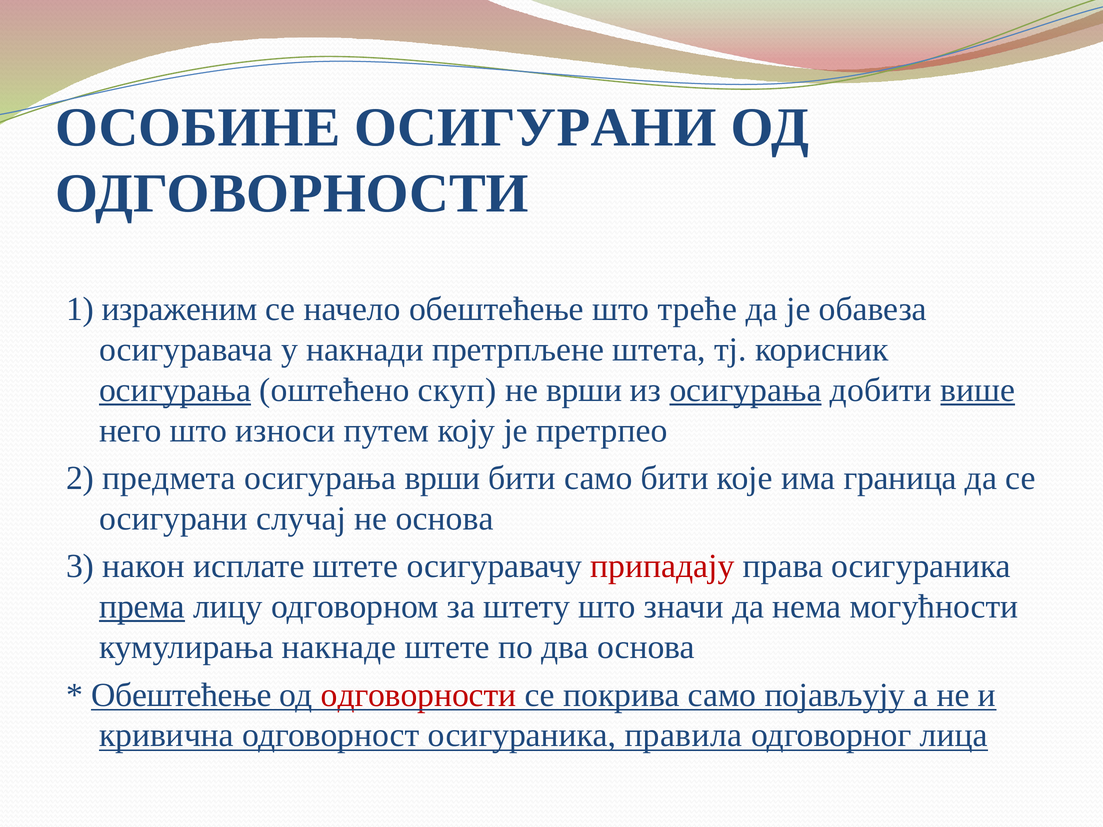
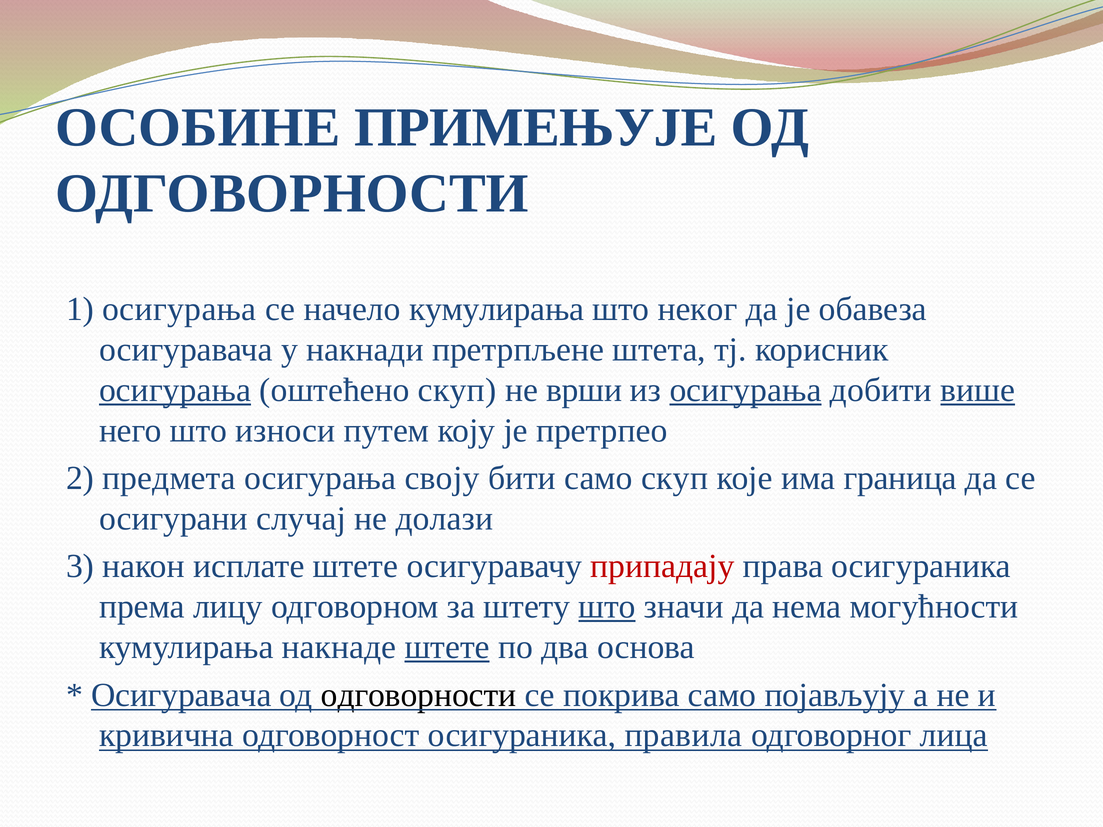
ОСОБИНЕ ОСИГУРАНИ: ОСИГУРАНИ -> ПРИМЕЊУЈЕ (536, 127)
1 израженим: израженим -> осигурања (179, 309)
начело обештећење: обештећење -> кумулирања (497, 309)
треће: треће -> неког (697, 309)
осигурања врши: врши -> своју (442, 478)
само бити: бити -> скуп (675, 478)
не основа: основа -> долази (444, 519)
према underline: present -> none (142, 607)
што underline: none -> present (607, 607)
штете underline: none -> present (447, 647)
Обештећење: Обештећење -> Осигуравача (181, 695)
одговорности colour: red -> black (419, 695)
